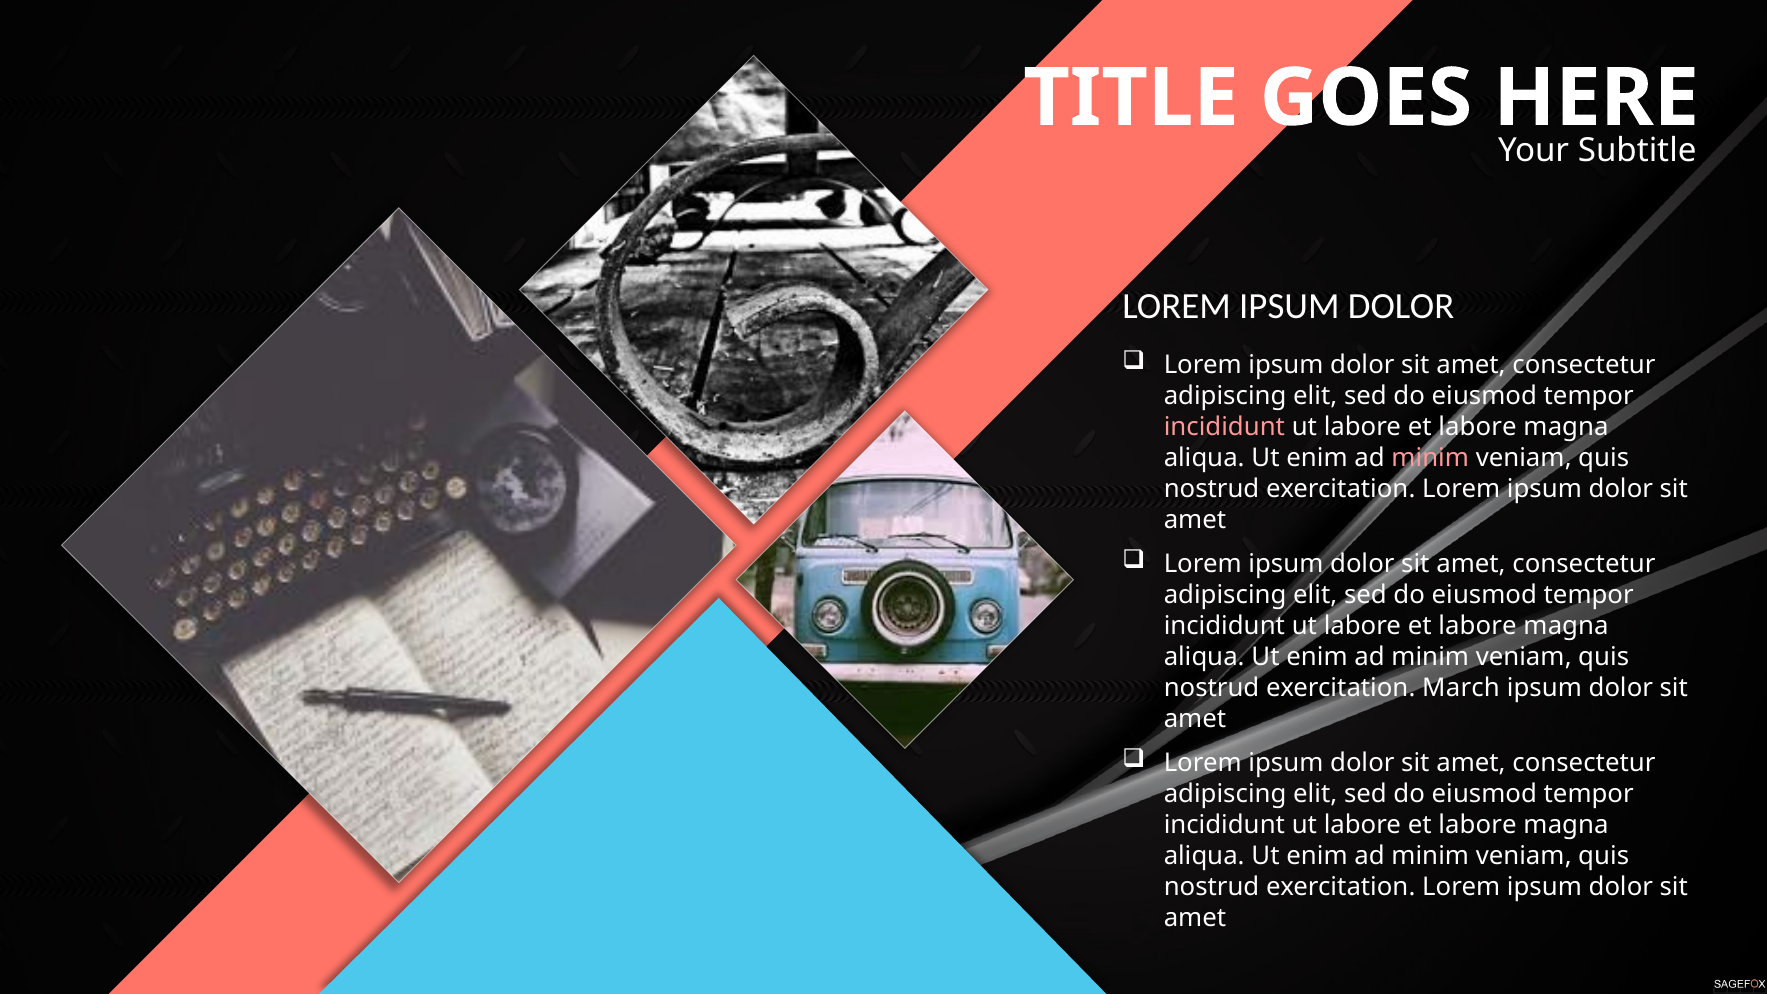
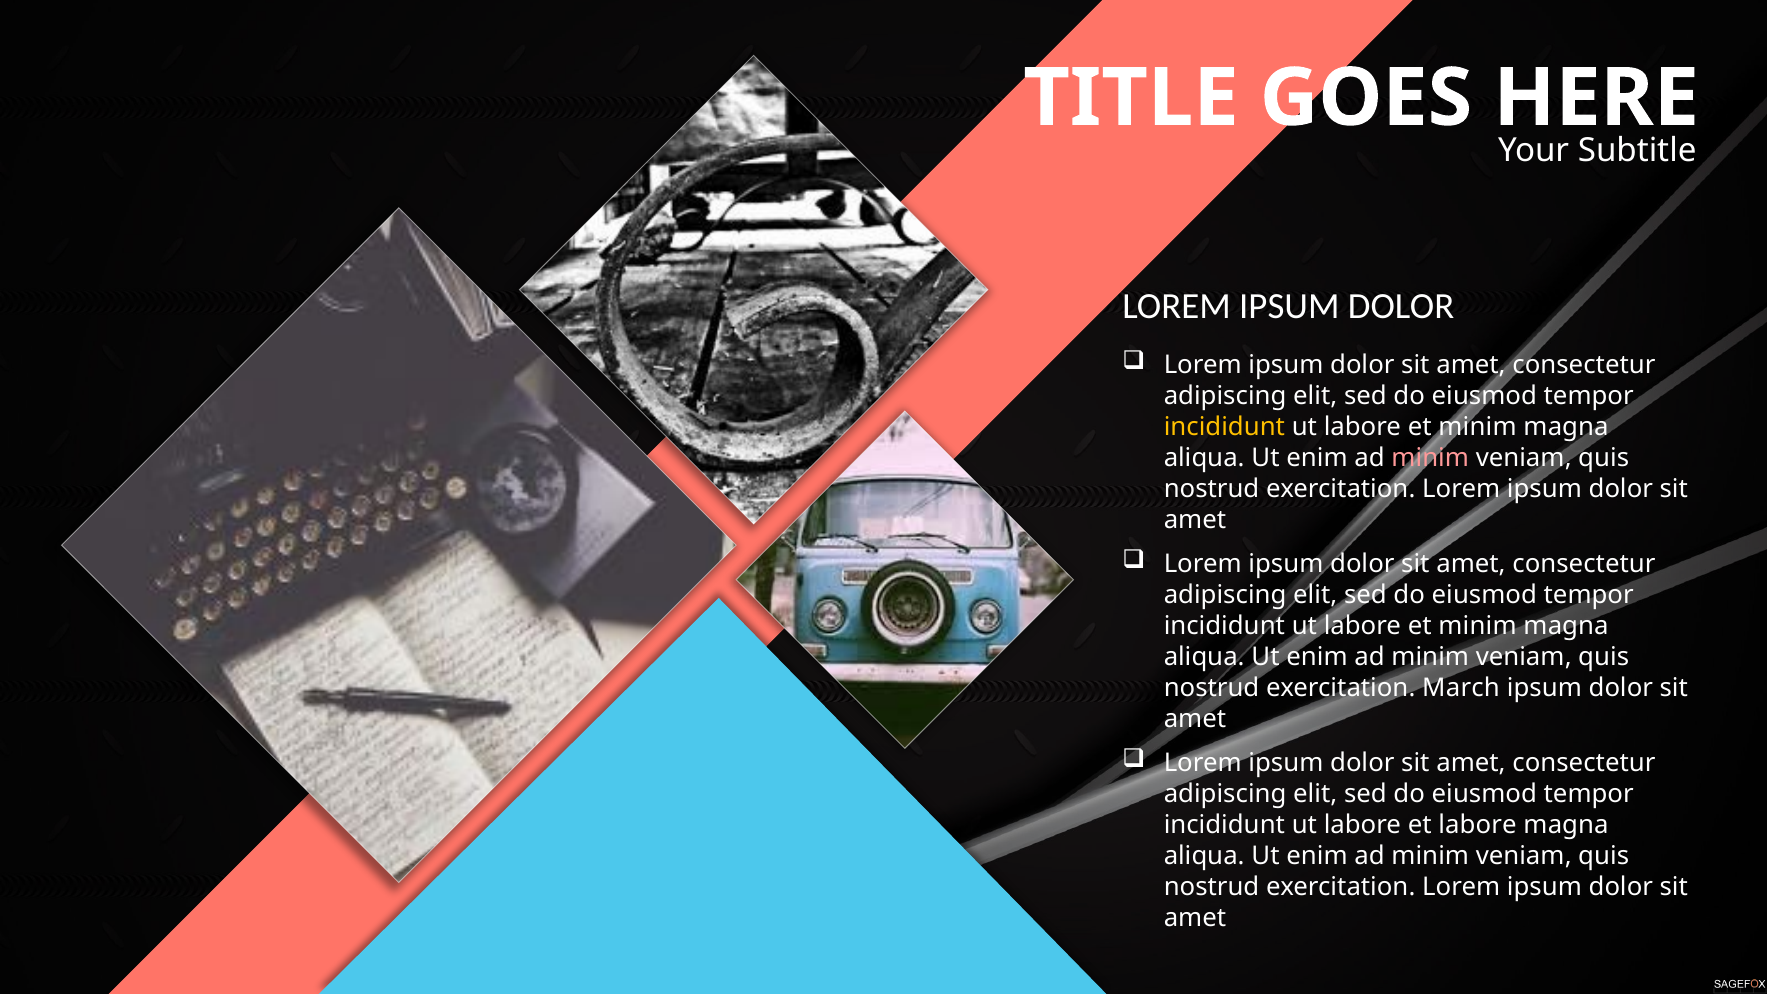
incididunt colour: pink -> yellow (1224, 427)
labore: labore -> minim (1477, 427)
labore: labore -> minim (1477, 626)
